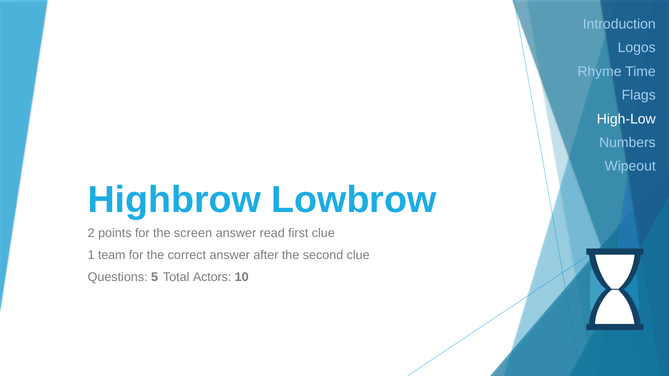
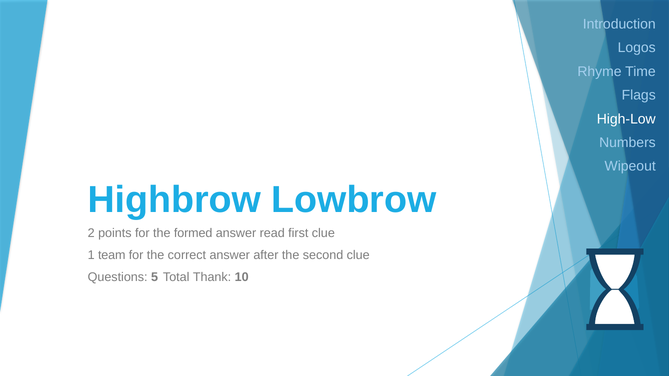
screen: screen -> formed (193, 233)
Actors: Actors -> Thank (212, 277)
